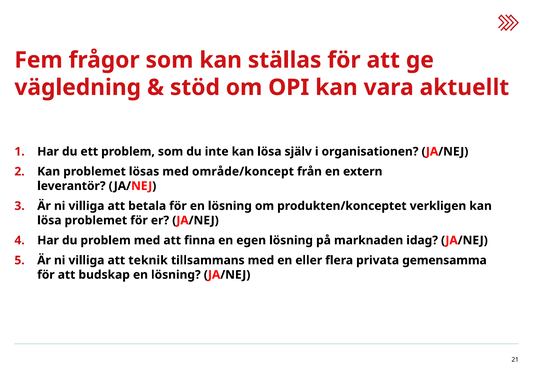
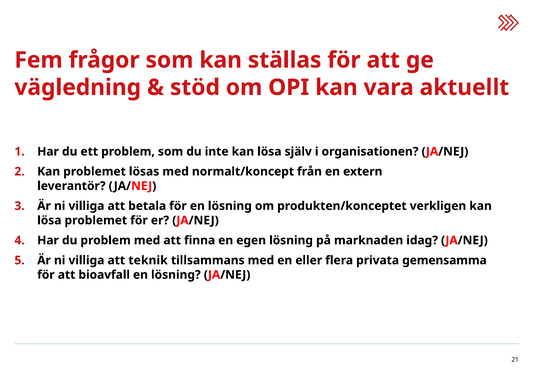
område/koncept: område/koncept -> normalt/koncept (243, 171)
budskap: budskap -> bioavfall (104, 275)
